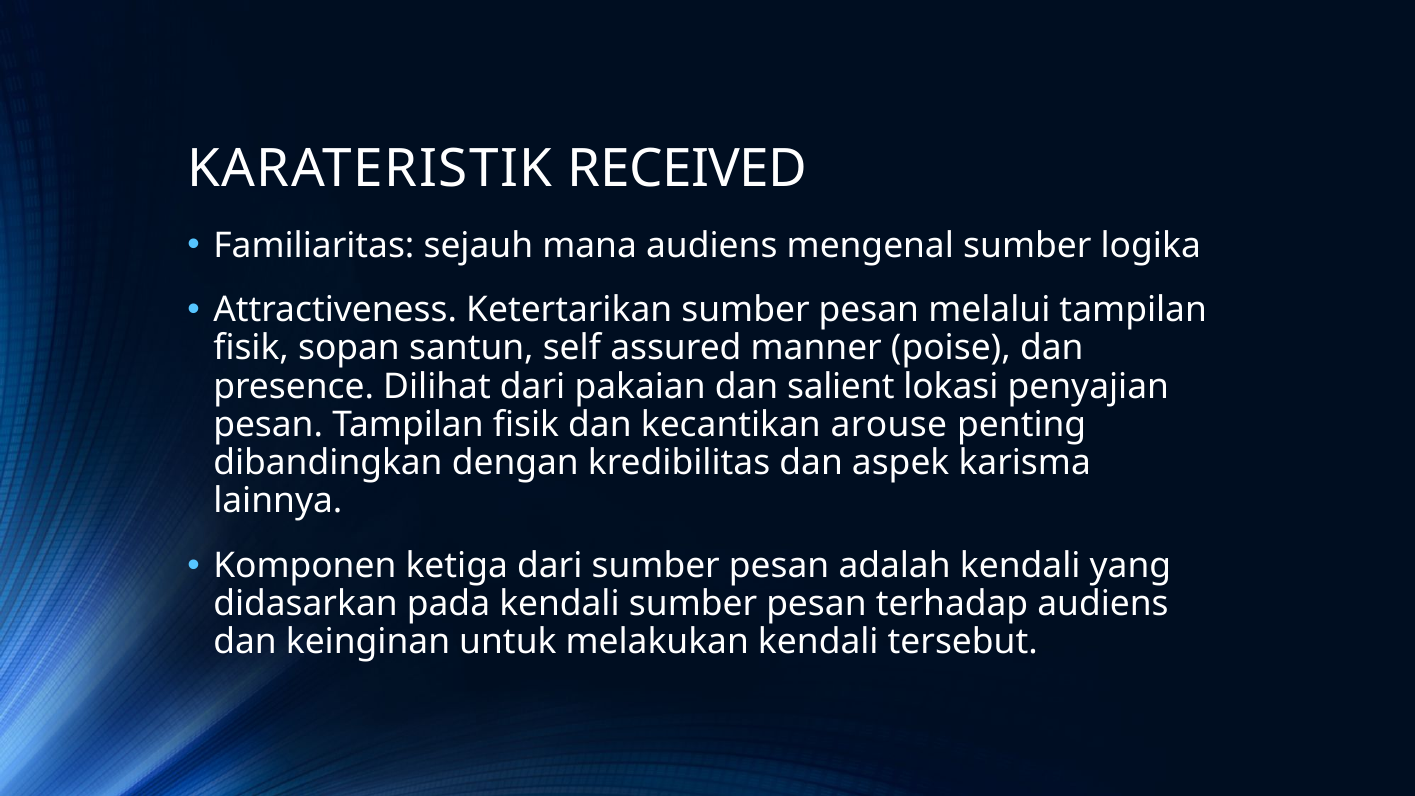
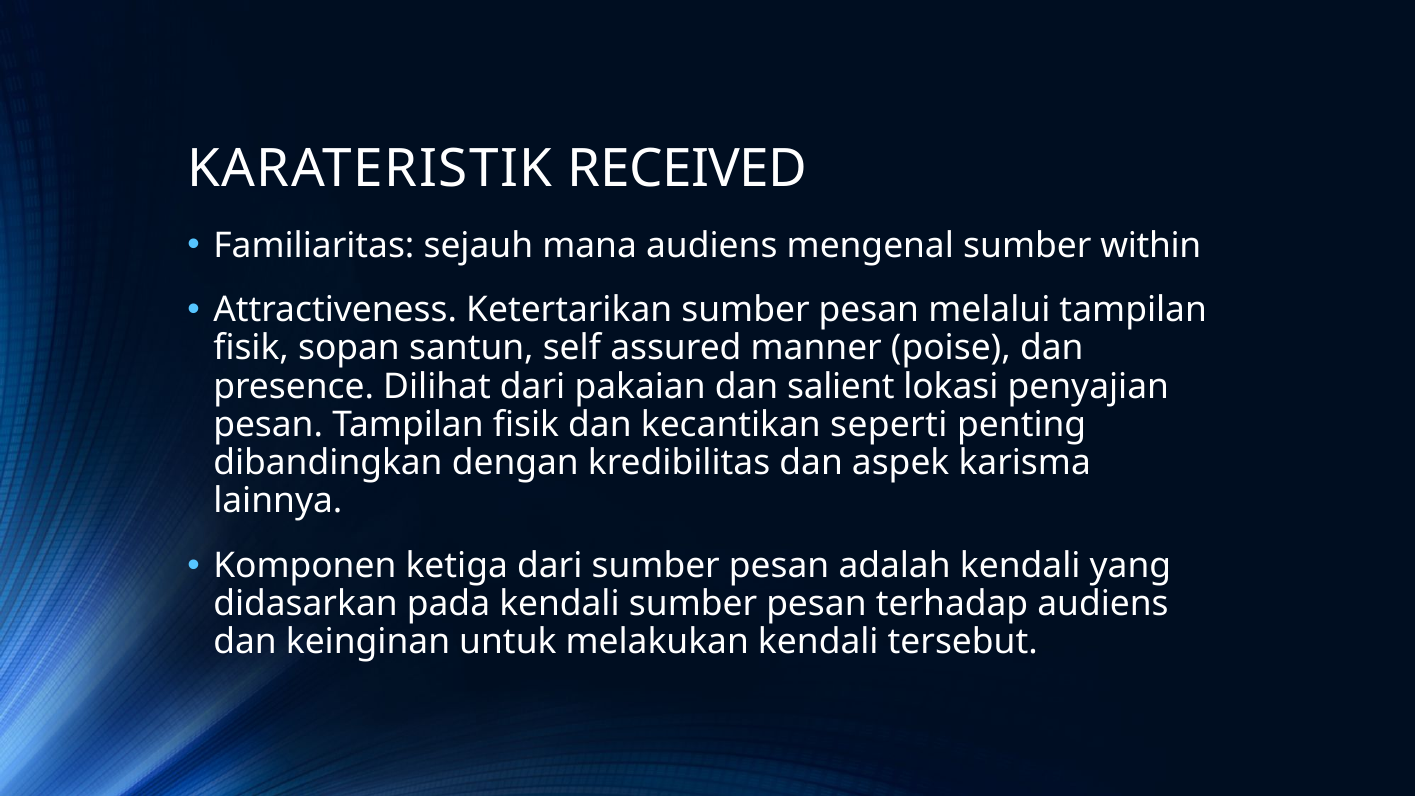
logika: logika -> within (1151, 245)
arouse: arouse -> seperti (889, 425)
